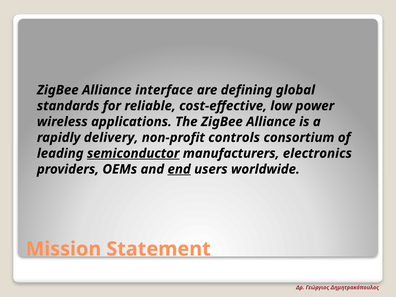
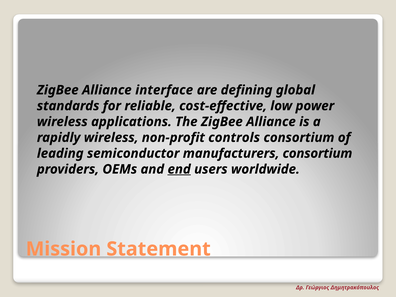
rapidly delivery: delivery -> wireless (111, 138)
semiconductor underline: present -> none (133, 153)
manufacturers electronics: electronics -> consortium (317, 153)
